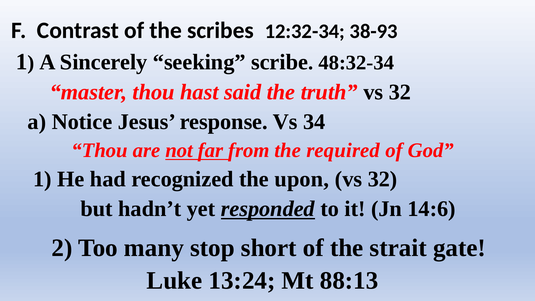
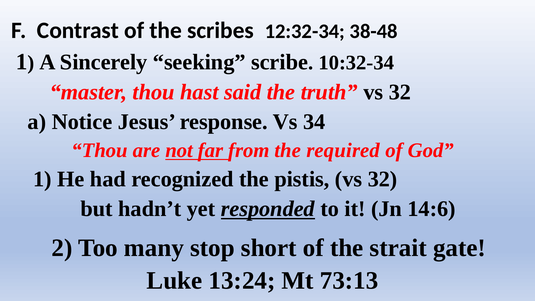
38-93: 38-93 -> 38-48 (374, 31)
48:32-34: 48:32-34 -> 10:32-34 (356, 63)
upon: upon -> pistis (302, 179)
88:13: 88:13 -> 73:13 (349, 280)
